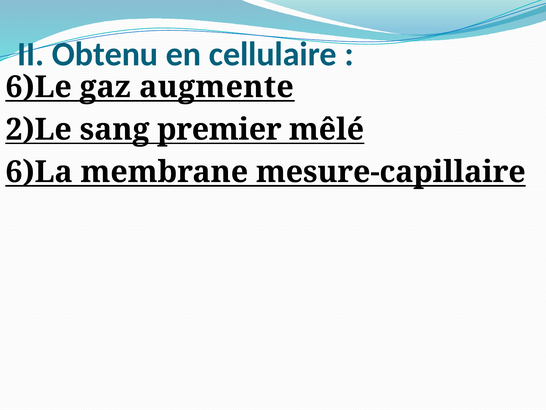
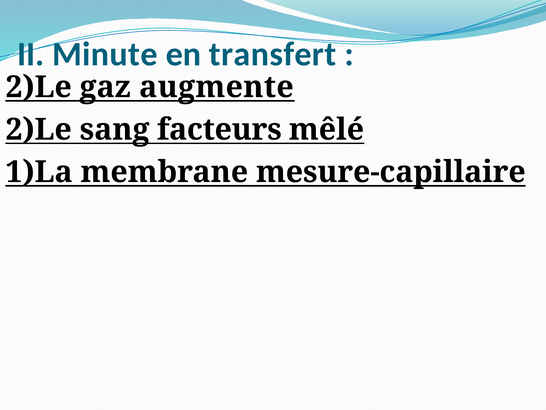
Obtenu: Obtenu -> Minute (105, 54)
cellulaire: cellulaire -> transfert (273, 54)
6)Le: 6)Le -> 2)Le (39, 87)
premier: premier -> facteurs (219, 129)
6)La: 6)La -> 1)La (39, 172)
